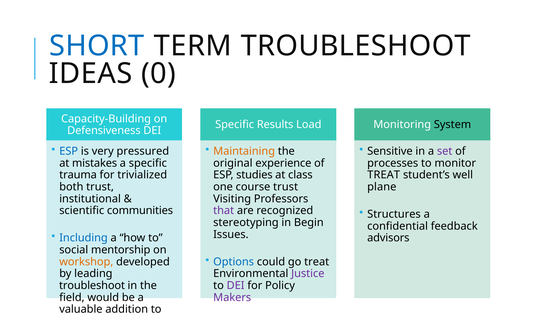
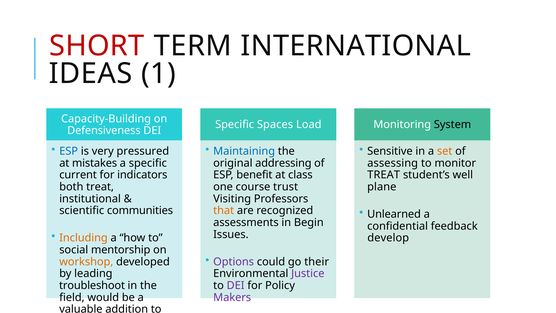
SHORT colour: blue -> red (97, 46)
TERM TROUBLESHOOT: TROUBLESHOOT -> INTERNATIONAL (356, 46)
0: 0 -> 1 (158, 74)
Results: Results -> Spaces (275, 125)
Maintaining colour: orange -> blue (244, 151)
set colour: purple -> orange (445, 151)
experience: experience -> addressing (283, 163)
processes: processes -> assessing (393, 163)
trauma: trauma -> current (78, 175)
trivialized: trivialized -> indicators (142, 175)
studies: studies -> benefit (254, 175)
both trust: trust -> treat (100, 187)
that colour: purple -> orange (224, 211)
Structures: Structures -> Unlearned (394, 214)
stereotyping: stereotyping -> assessments (246, 222)
Including colour: blue -> orange (84, 238)
advisors: advisors -> develop (388, 238)
Options colour: blue -> purple (234, 262)
go treat: treat -> their (317, 262)
